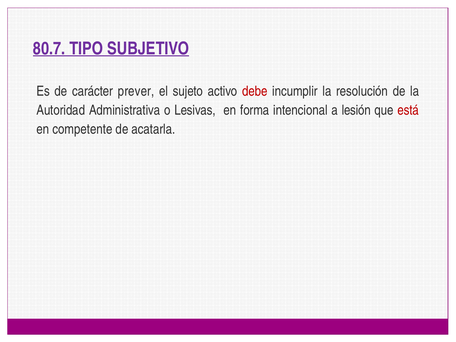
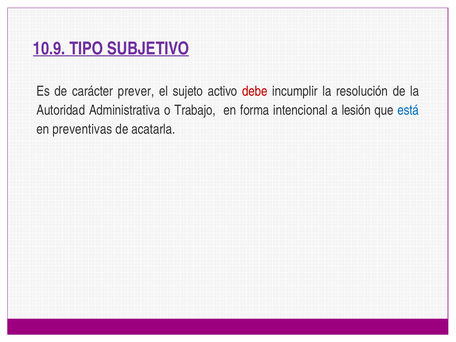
80.7: 80.7 -> 10.9 (49, 49)
Lesivas: Lesivas -> Trabajo (195, 110)
está colour: red -> blue (408, 110)
competente: competente -> preventivas (82, 129)
